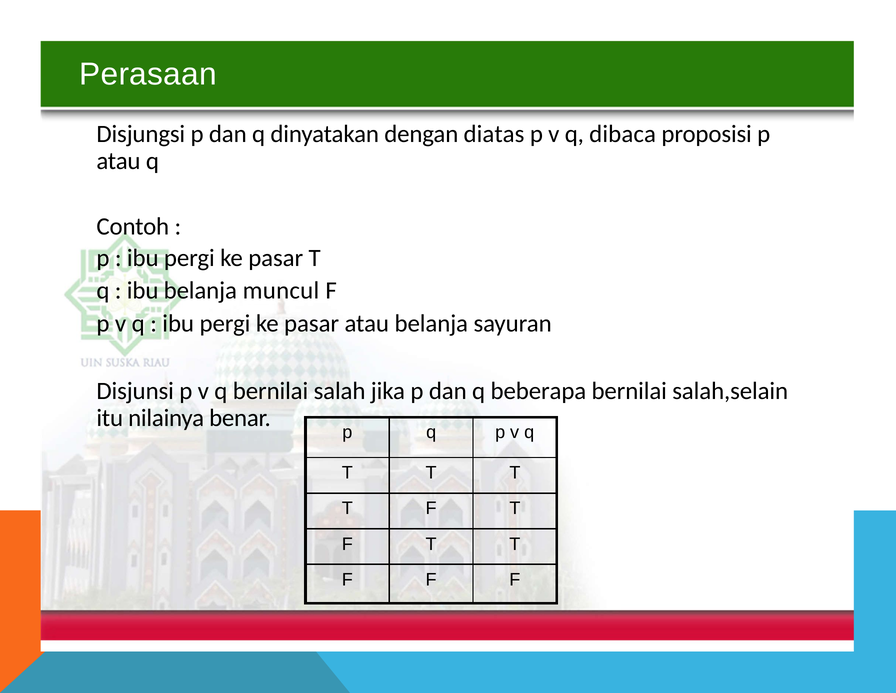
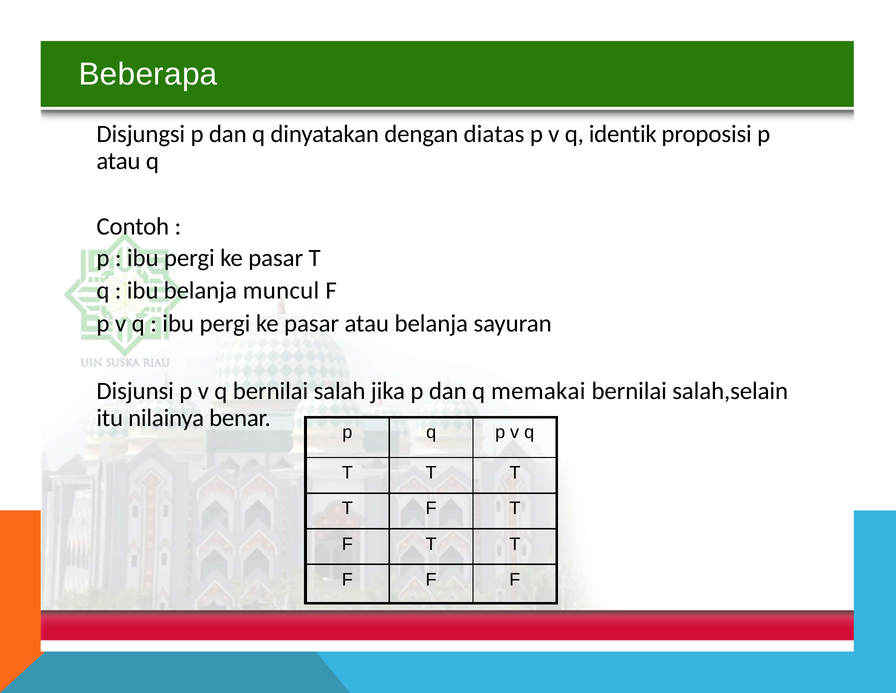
Perasaan: Perasaan -> Beberapa (148, 74)
dibaca: dibaca -> identik (623, 134)
beberapa: beberapa -> memakai (538, 391)
